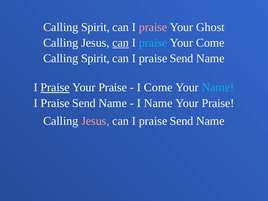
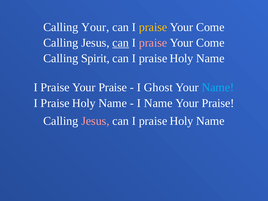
Spirit: Spirit -> Your (95, 27)
praise colour: pink -> yellow (153, 27)
Ghost: Ghost -> Come (210, 27)
praise colour: light blue -> pink (153, 43)
Send: Send -> Holy (182, 58)
Praise underline: present -> none (55, 87)
I Come: Come -> Ghost (158, 87)
Send: Send -> Holy (84, 103)
Send: Send -> Holy (182, 121)
